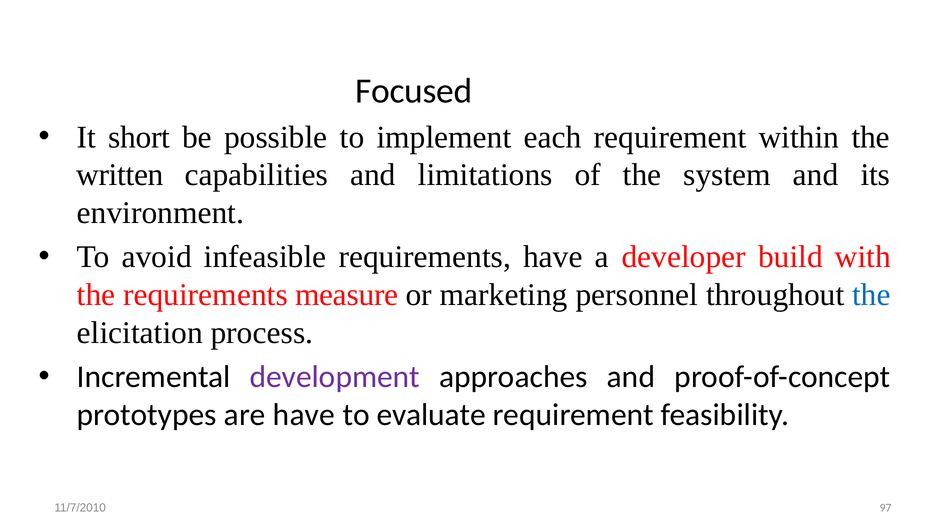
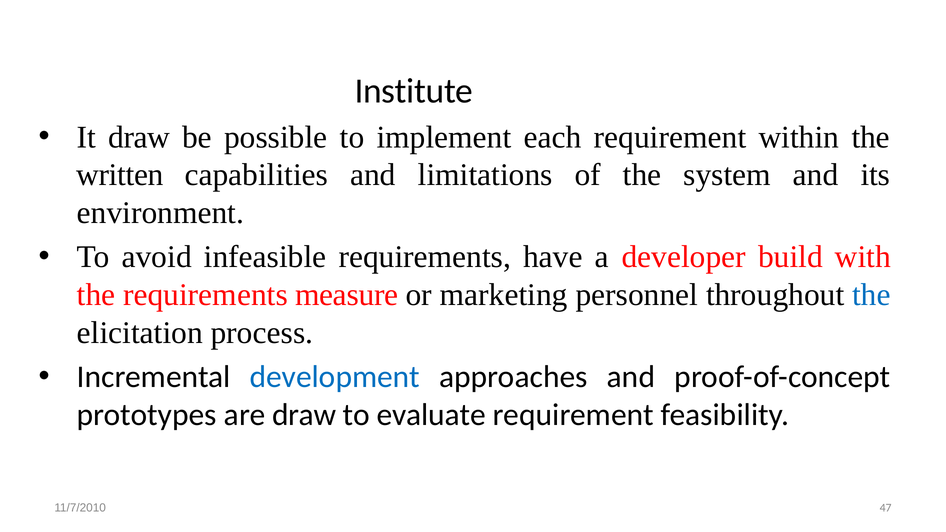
Focused: Focused -> Institute (414, 91)
It short: short -> draw (139, 137)
development colour: purple -> blue (335, 377)
are have: have -> draw (304, 415)
97: 97 -> 47 (886, 508)
